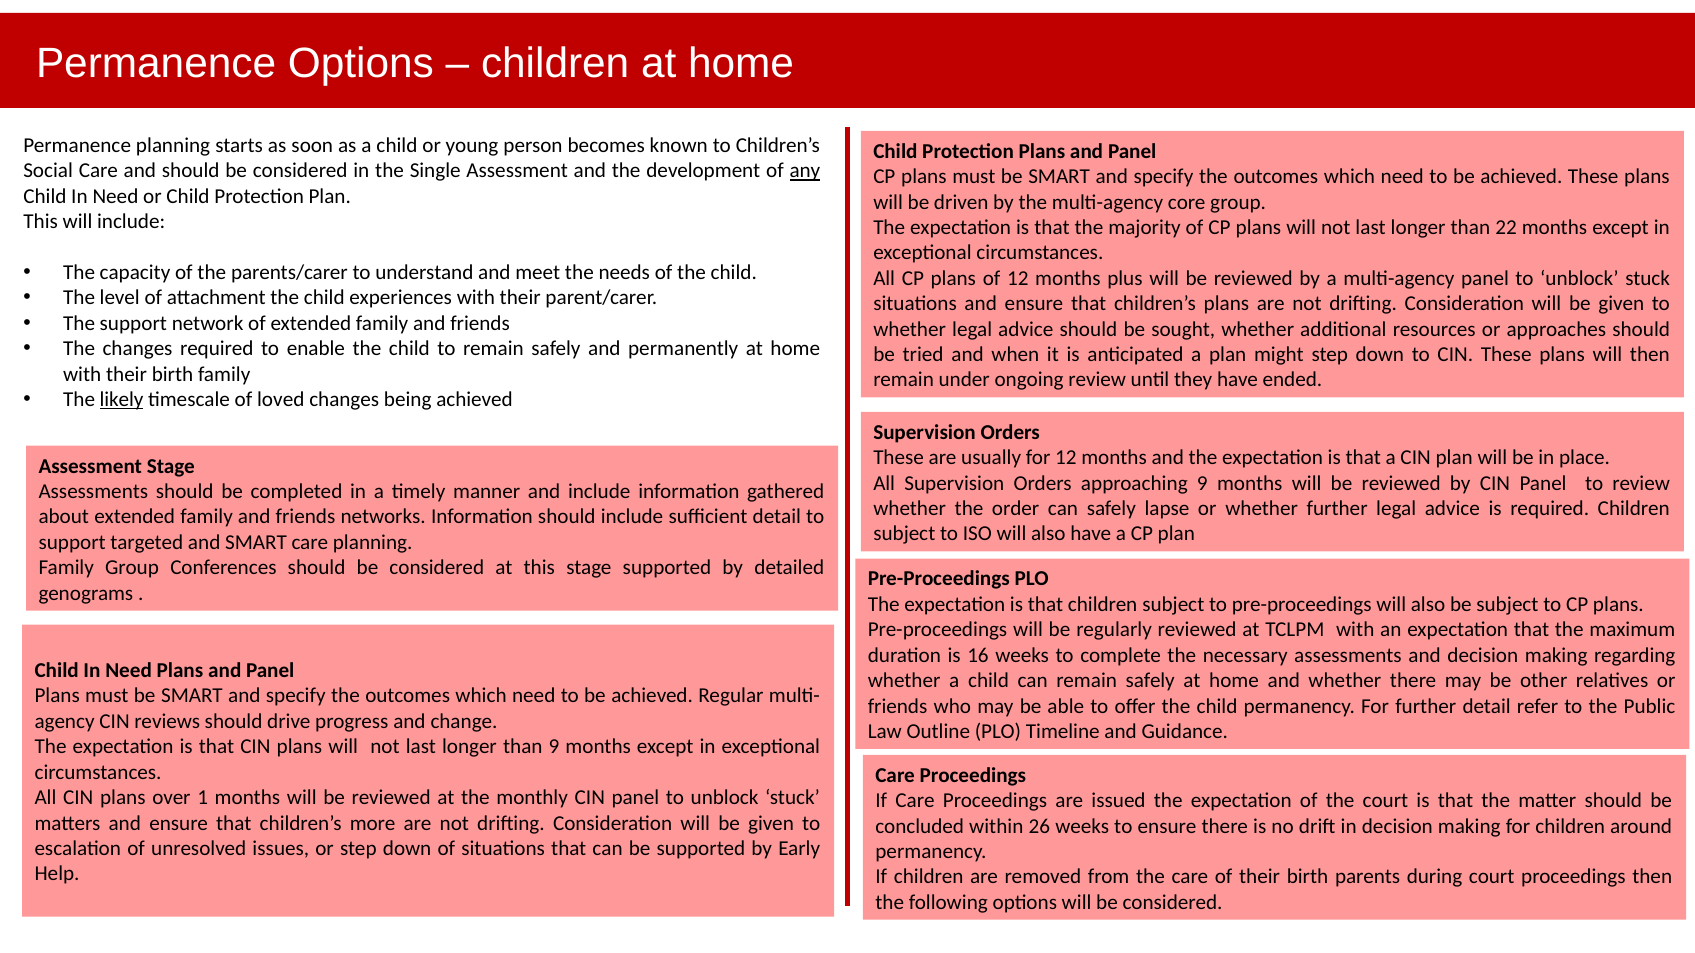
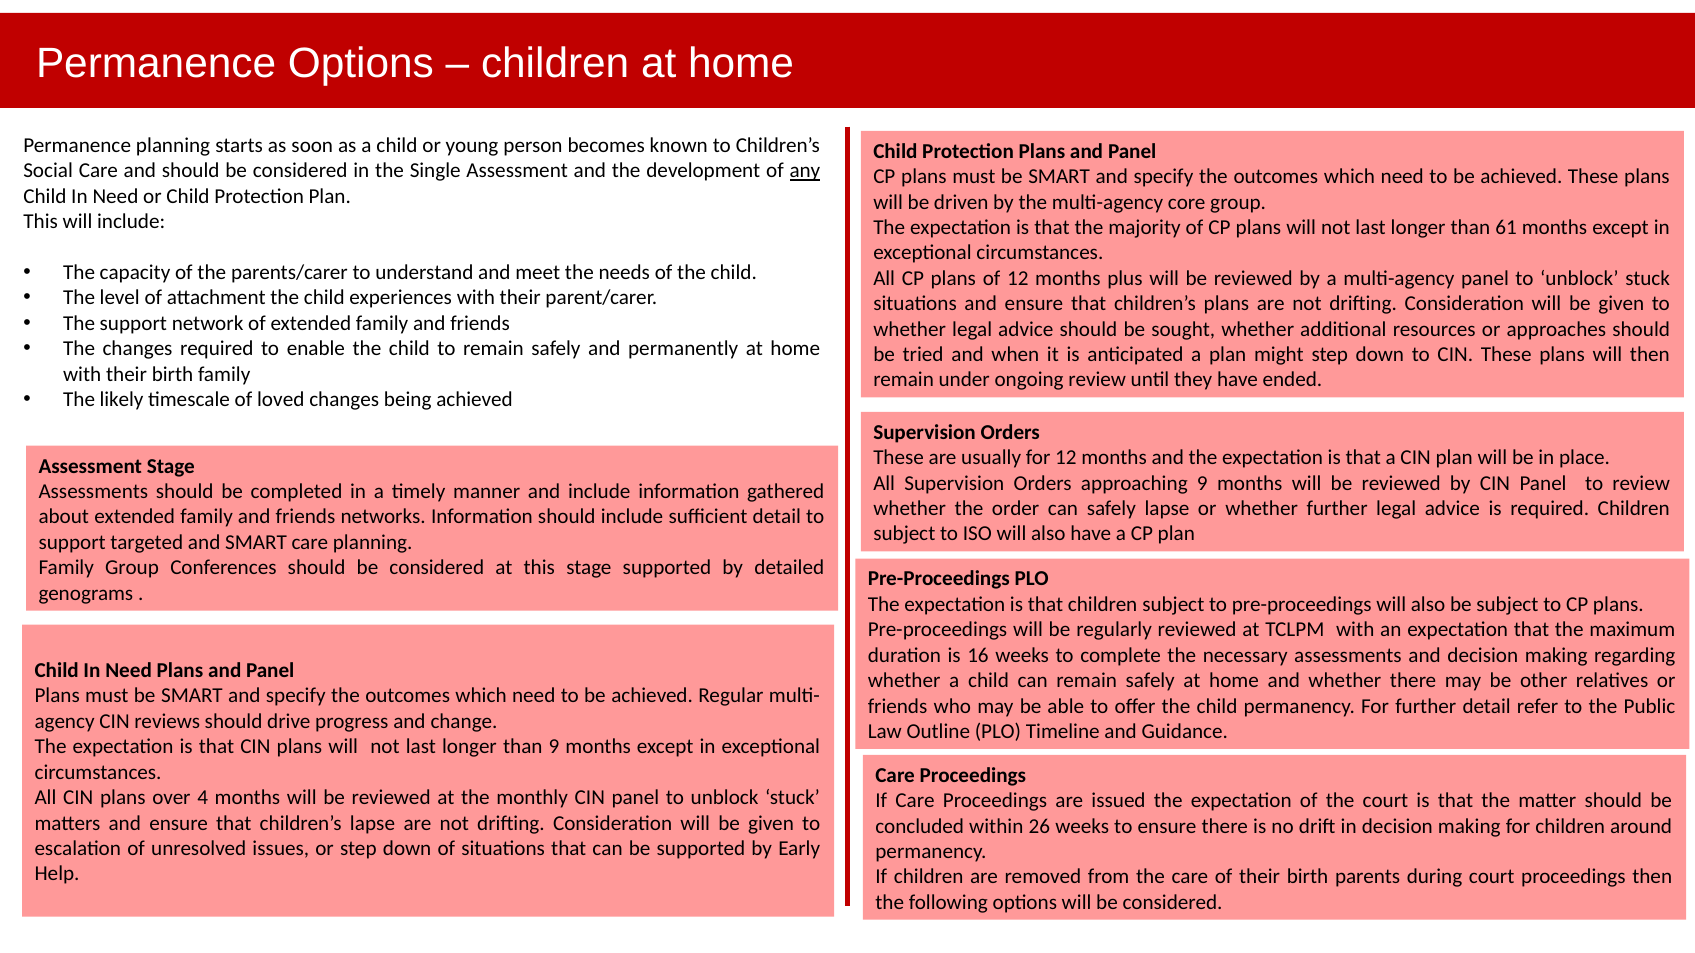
22: 22 -> 61 (1506, 228)
likely underline: present -> none (122, 400)
1: 1 -> 4 (203, 798)
children’s more: more -> lapse (373, 823)
